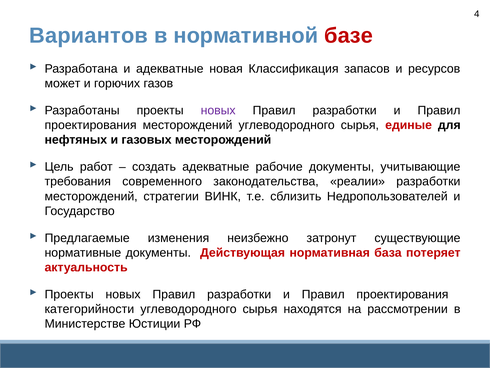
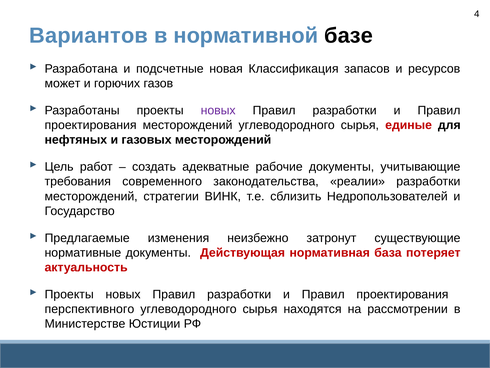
базе colour: red -> black (349, 36)
и адекватные: адекватные -> подсчетные (170, 69)
категорийности: категорийности -> перспективного (89, 309)
